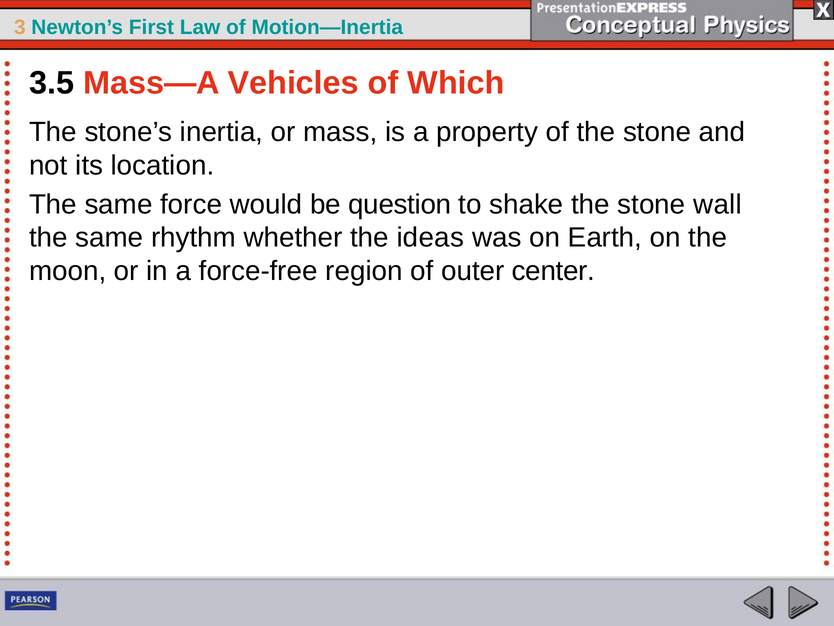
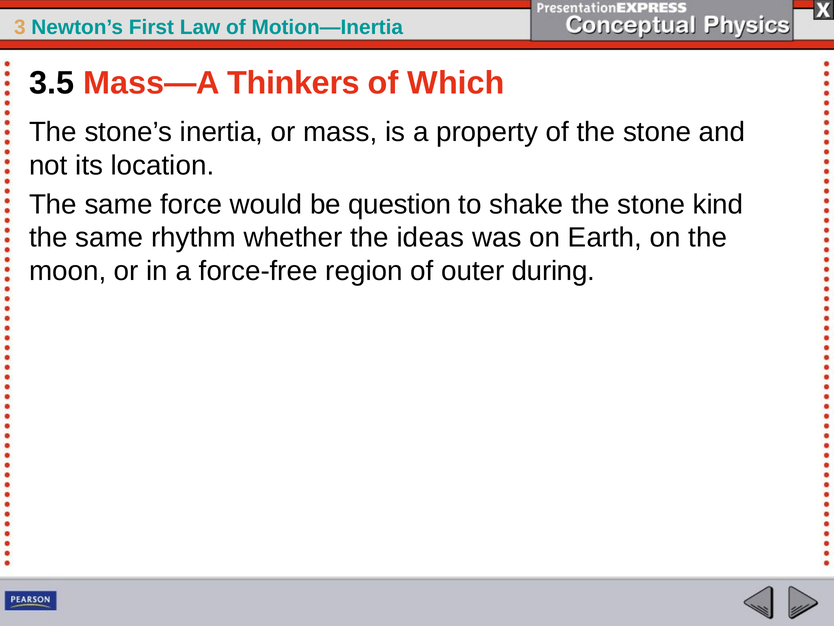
Vehicles: Vehicles -> Thinkers (293, 83)
wall: wall -> kind (718, 204)
center: center -> during (553, 271)
